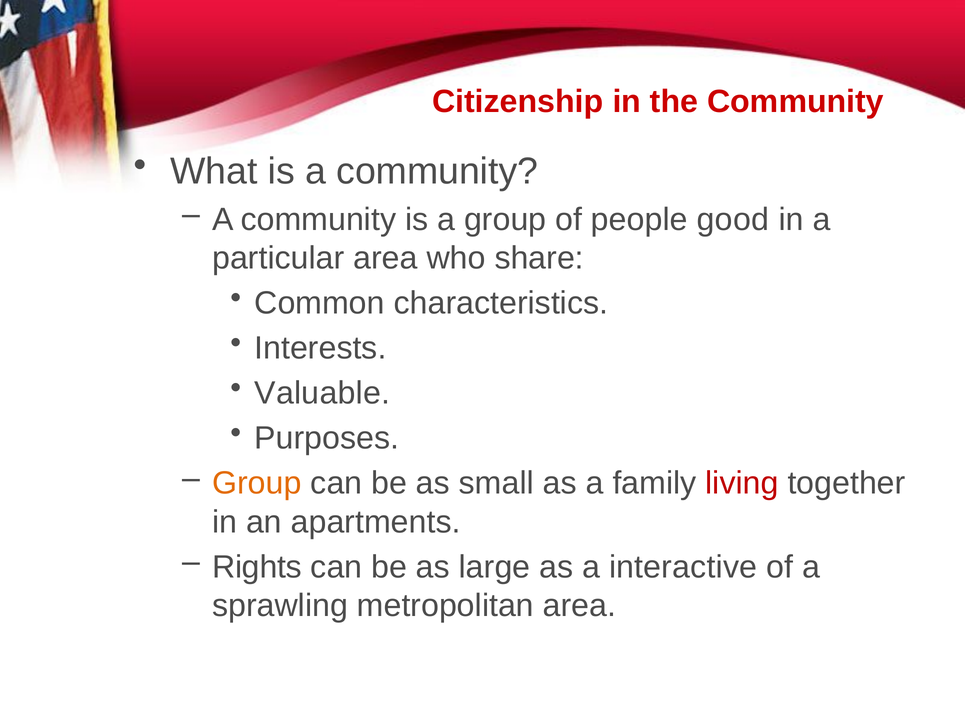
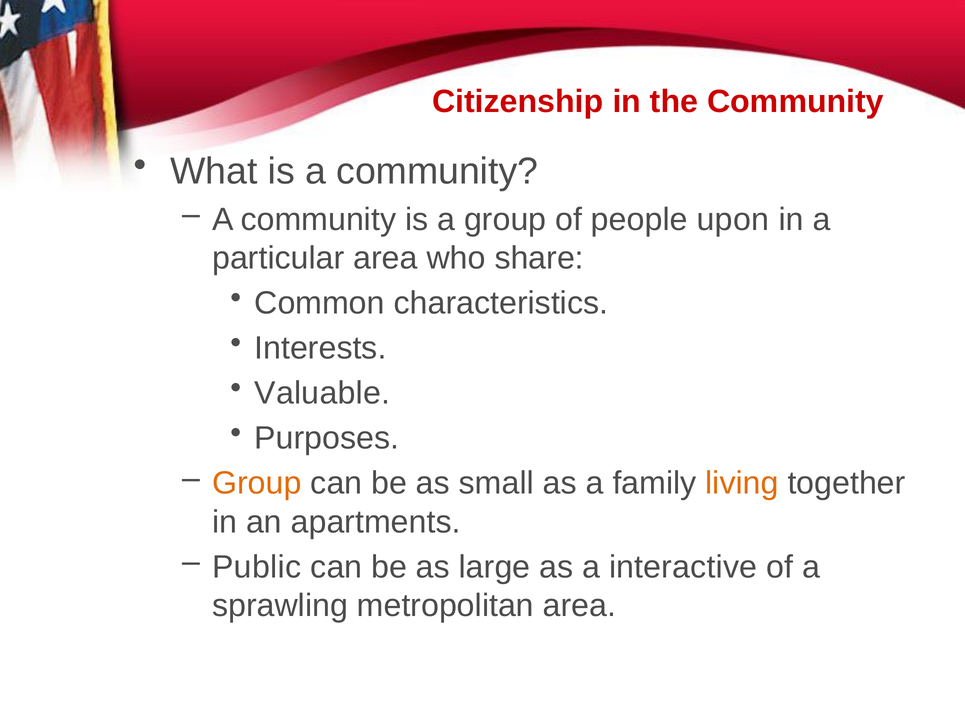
good: good -> upon (733, 219)
living colour: red -> orange (742, 483)
Rights: Rights -> Public (257, 567)
